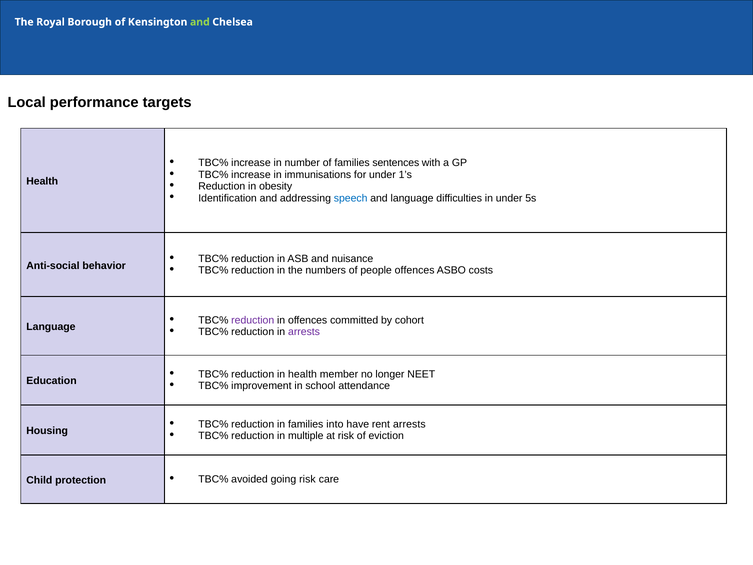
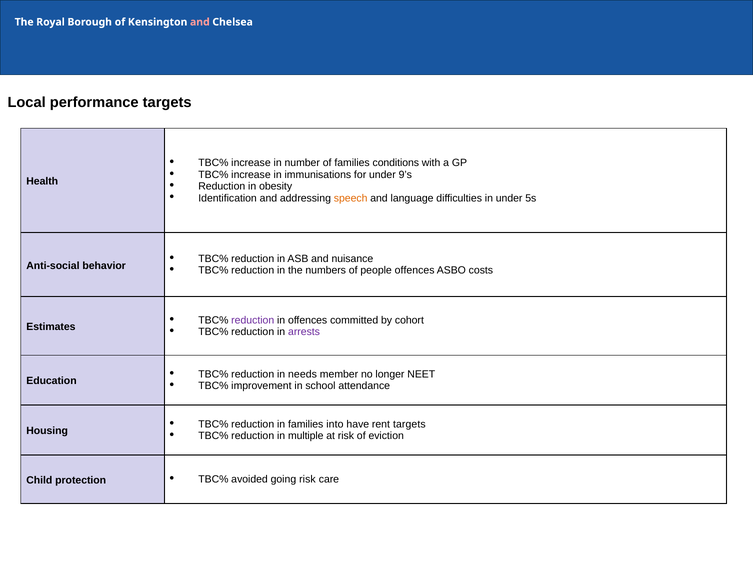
and colour: light green -> pink (200, 22)
sentences: sentences -> conditions (396, 163)
1’s: 1’s -> 9’s (405, 175)
speech colour: blue -> orange (351, 198)
Language: Language -> Estimates (51, 327)
in health: health -> needs (303, 374)
rent arrests: arrests -> targets (409, 424)
